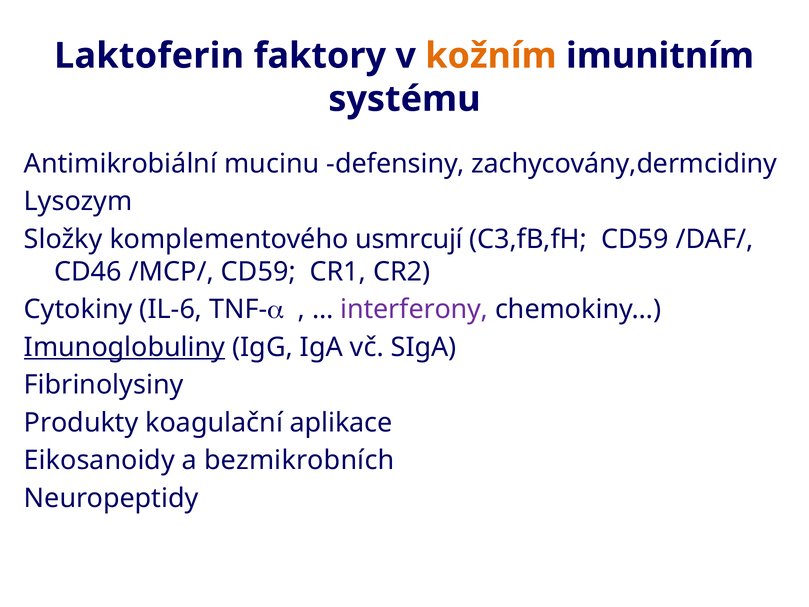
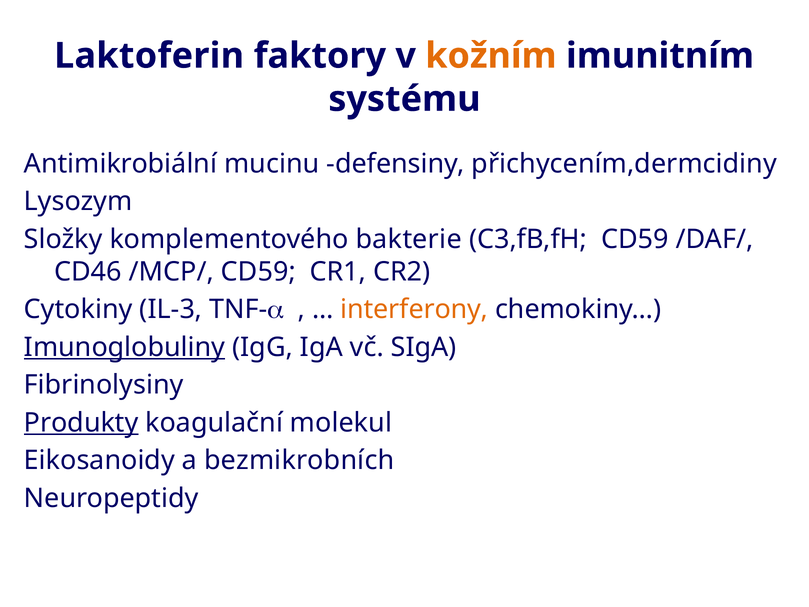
zachycovány,dermcidiny: zachycovány,dermcidiny -> přichycením,dermcidiny (624, 164)
usmrcují: usmrcují -> bakterie (409, 239)
IL-6: IL-6 -> IL-3 (171, 309)
interferony colour: purple -> orange (414, 309)
Produkty underline: none -> present (81, 423)
aplikace: aplikace -> molekul (341, 423)
